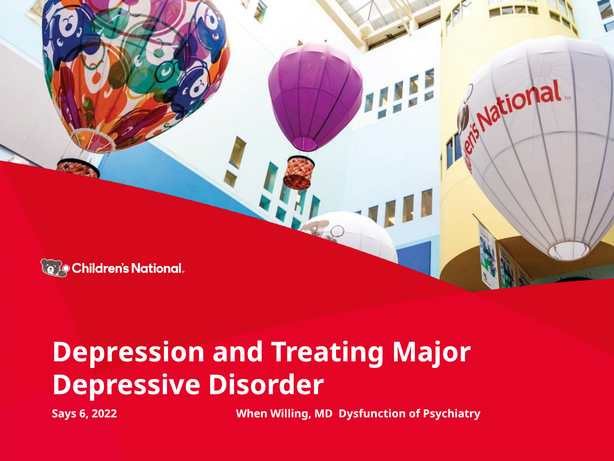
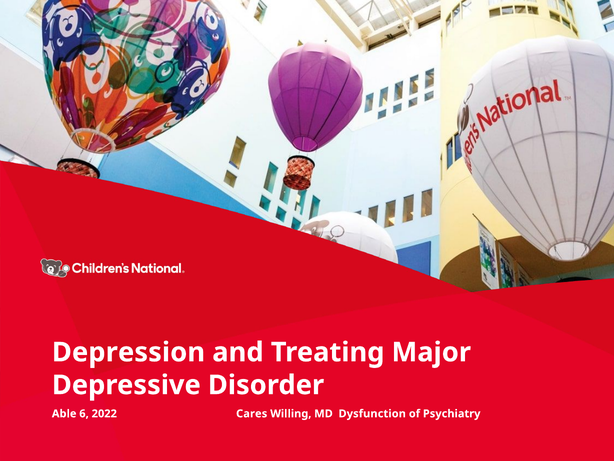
Says: Says -> Able (64, 413)
When: When -> Cares (252, 413)
